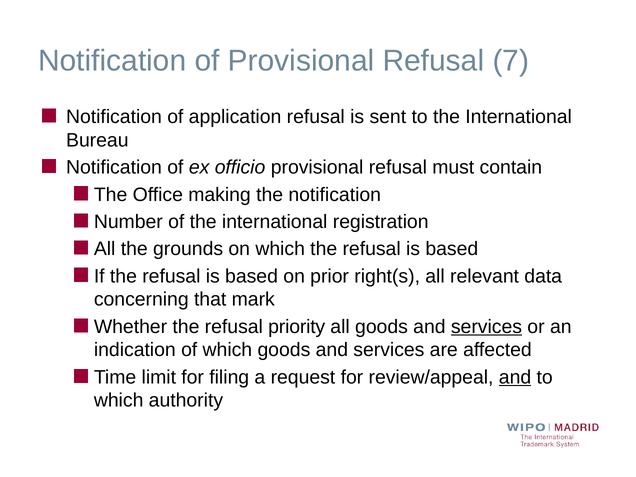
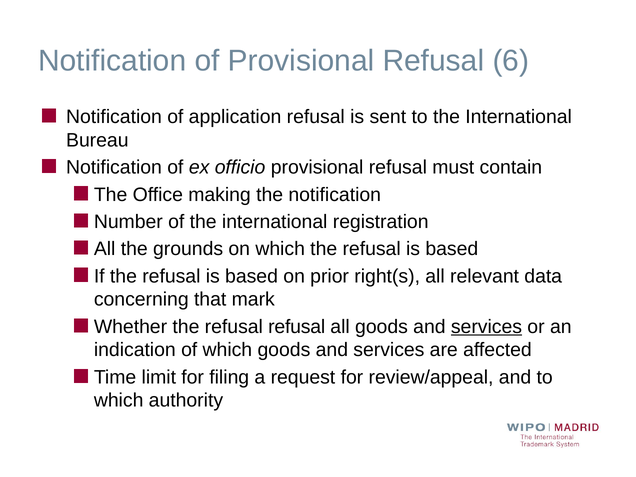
7: 7 -> 6 (511, 61)
refusal priority: priority -> refusal (297, 327)
and underline: present -> none (515, 377)
